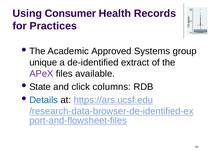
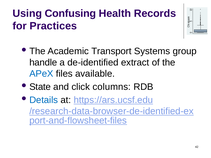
Consumer: Consumer -> Confusing (70, 13)
Approved: Approved -> Transport (111, 51)
unique: unique -> handle (43, 63)
APeX colour: purple -> blue (41, 74)
